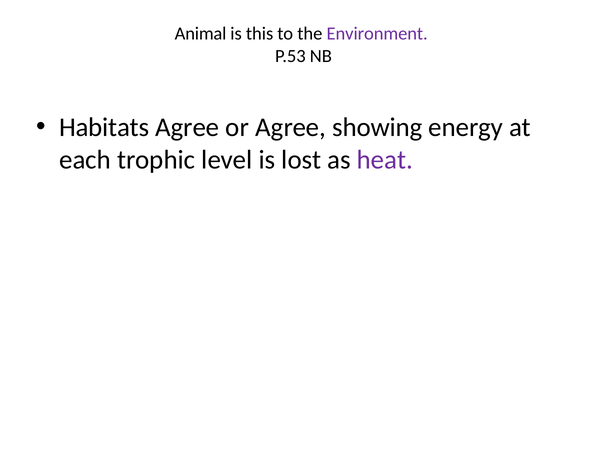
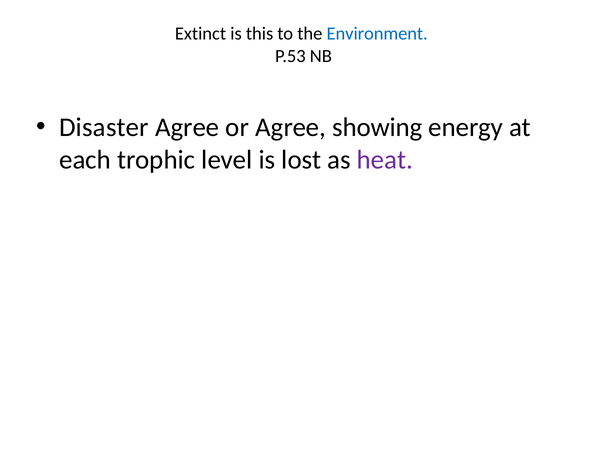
Animal: Animal -> Extinct (201, 34)
Environment colour: purple -> blue (377, 34)
Habitats: Habitats -> Disaster (104, 127)
